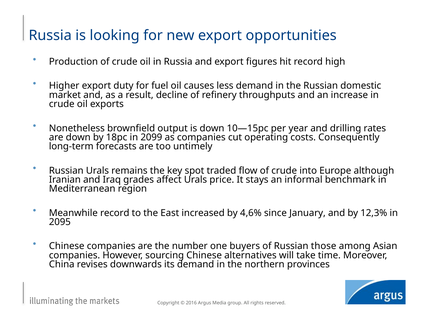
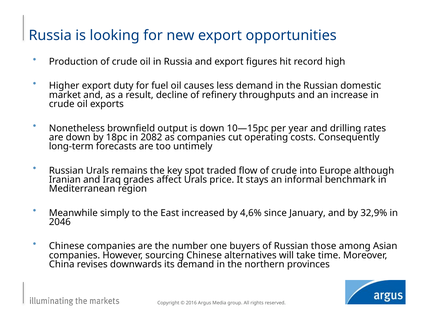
2099: 2099 -> 2082 (151, 137)
Meanwhile record: record -> simply (115, 213)
12,3%: 12,3% -> 32,9% (374, 213)
2095: 2095 -> 2046 (60, 222)
